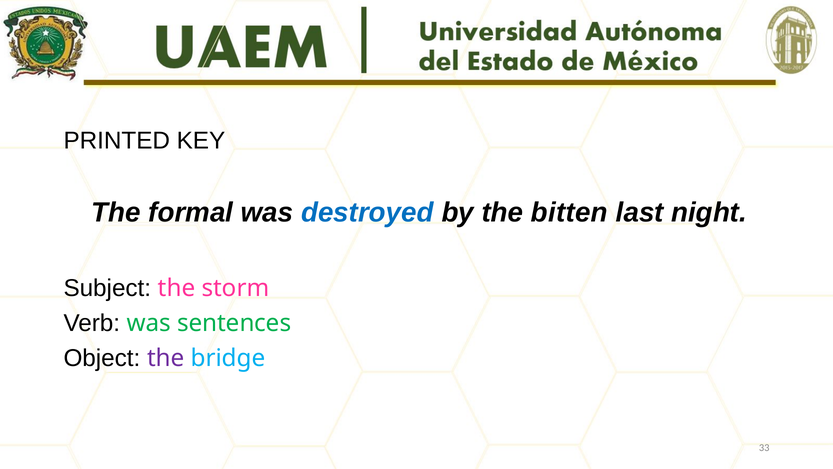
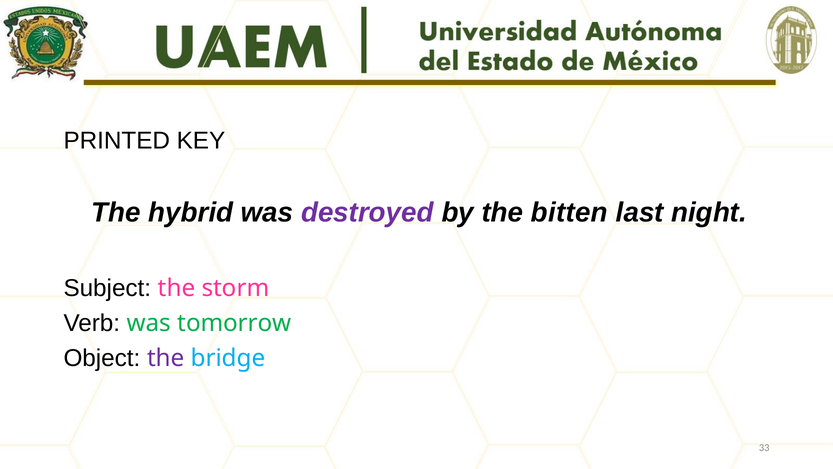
formal: formal -> hybrid (191, 212)
destroyed colour: blue -> purple (367, 212)
sentences: sentences -> tomorrow (234, 323)
